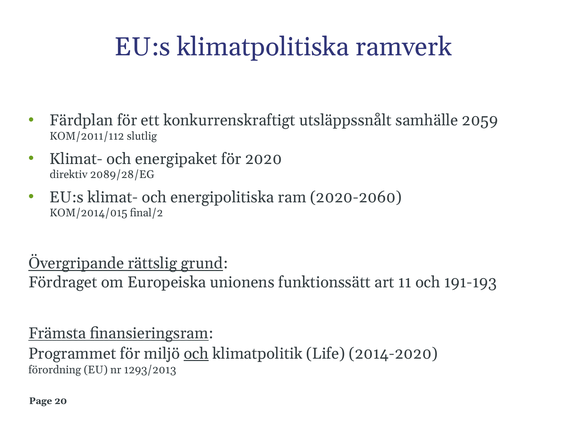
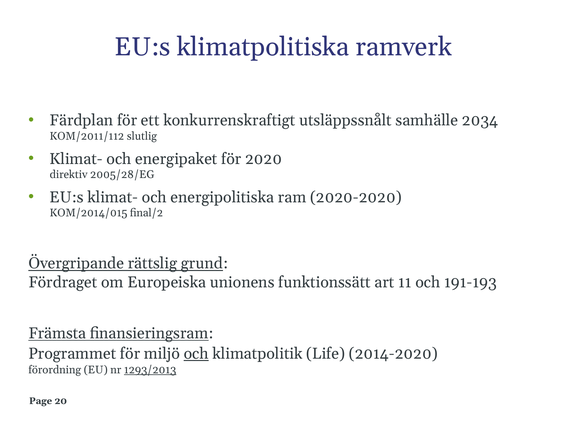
2059: 2059 -> 2034 (480, 121)
2089/28/EG: 2089/28/EG -> 2005/28/EG (122, 175)
2020-2060: 2020-2060 -> 2020-2020 (356, 197)
1293/2013 underline: none -> present (150, 370)
